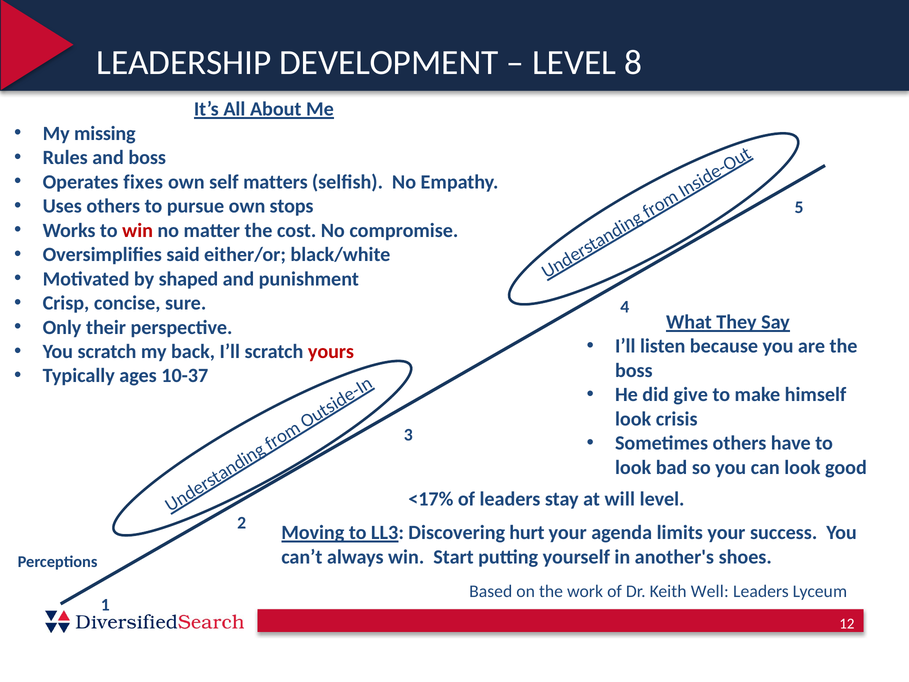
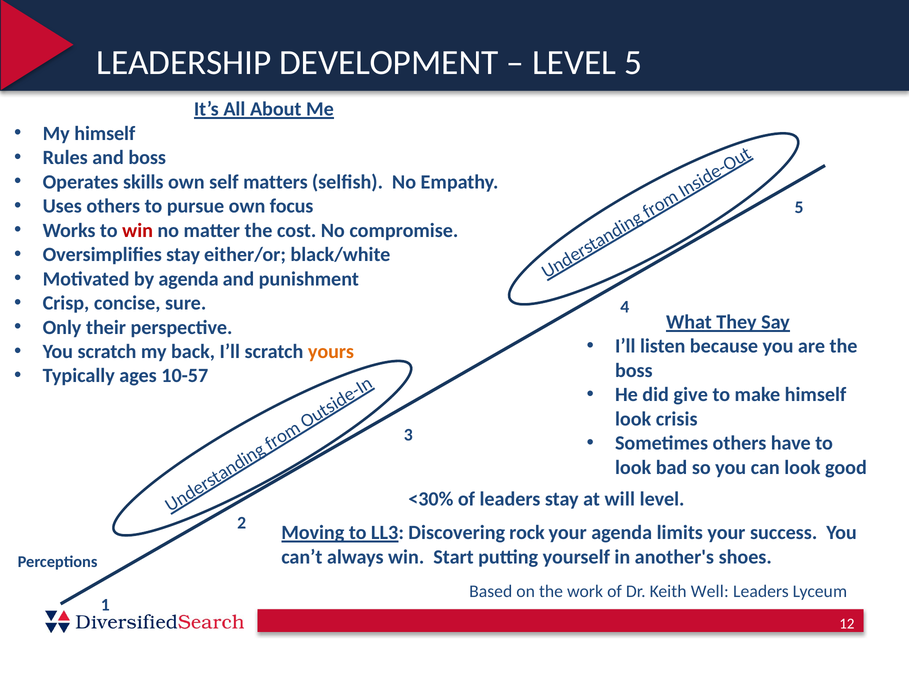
LEVEL 8: 8 -> 5 (633, 63)
My missing: missing -> himself (105, 133)
fixes: fixes -> skills (143, 182)
stops: stops -> focus (292, 206)
Oversimplifies said: said -> stay (183, 255)
by shaped: shaped -> agenda (189, 279)
yours colour: red -> orange (331, 351)
10-37: 10-37 -> 10-57 (185, 376)
<17%: <17% -> <30% (431, 499)
hurt: hurt -> rock (527, 533)
